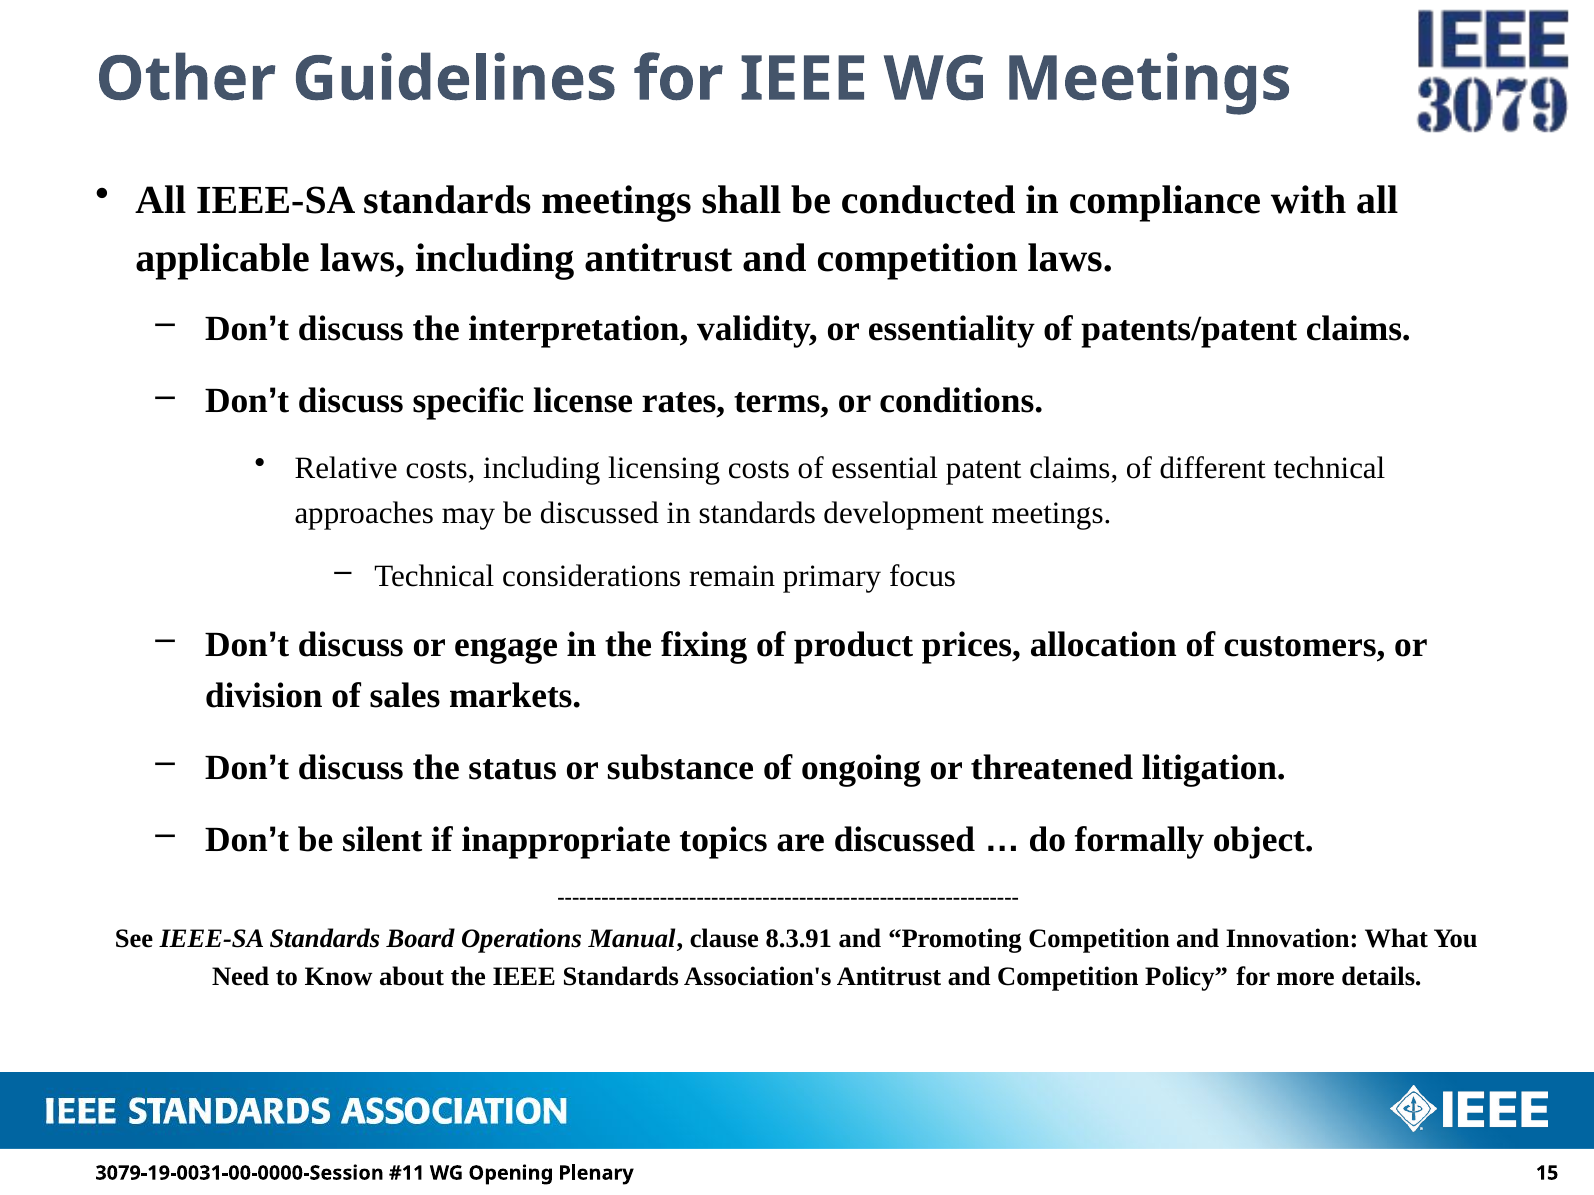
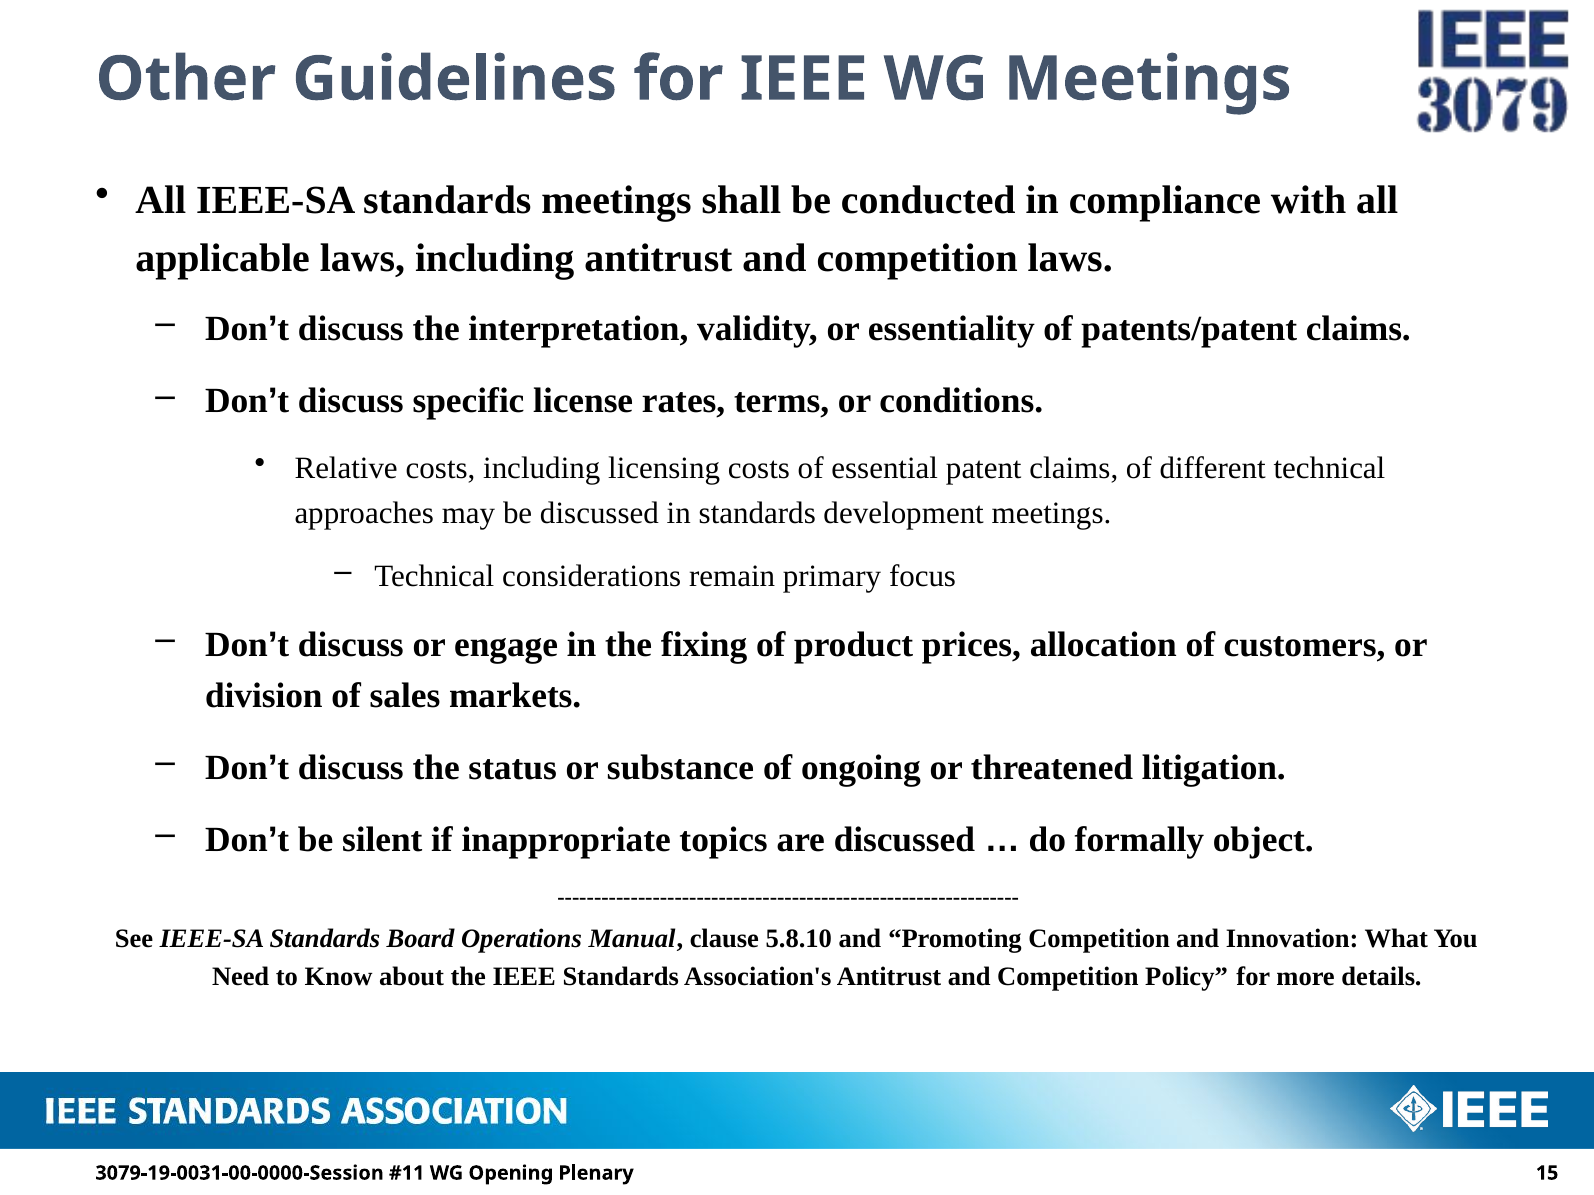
8.3.91: 8.3.91 -> 5.8.10 (799, 939)
